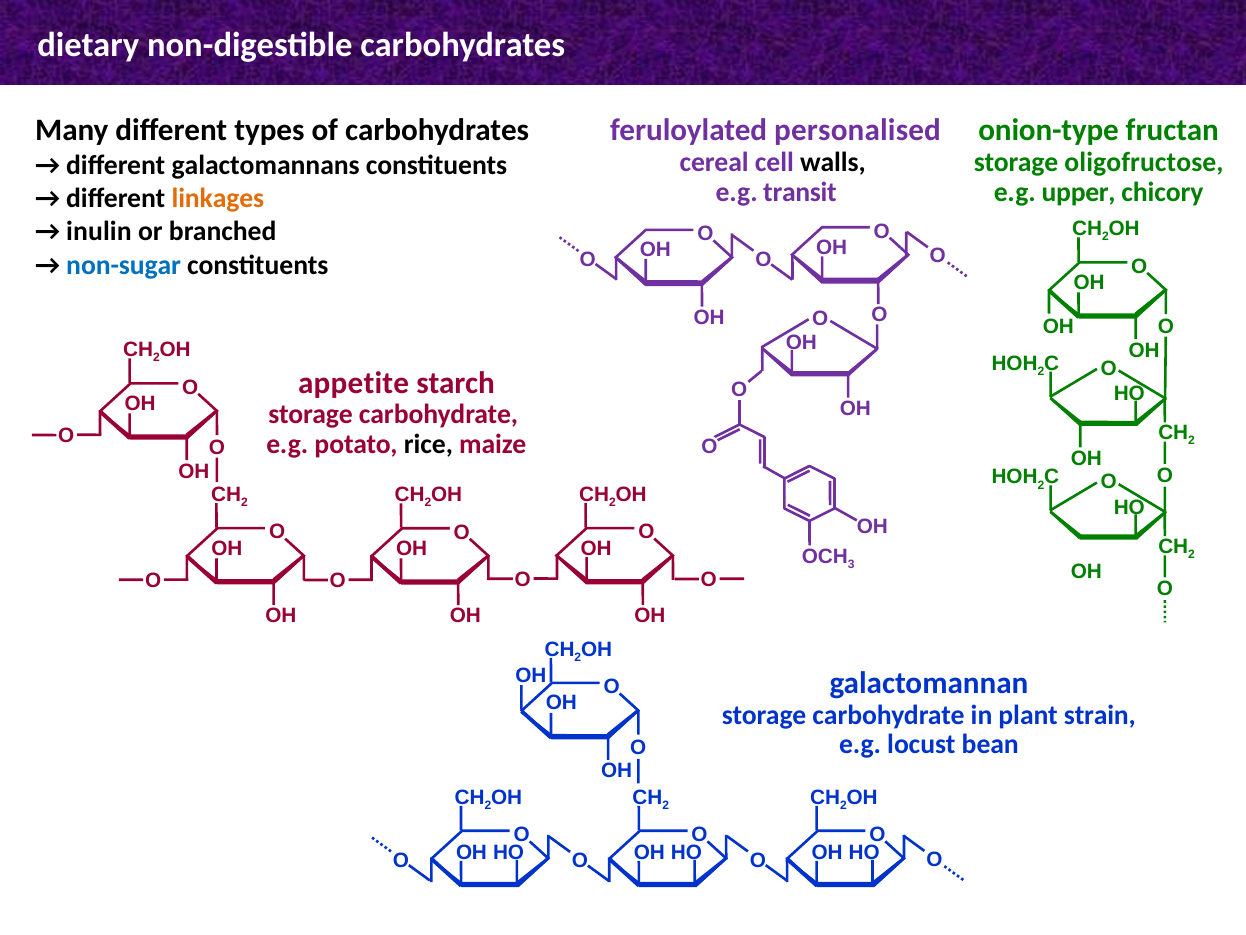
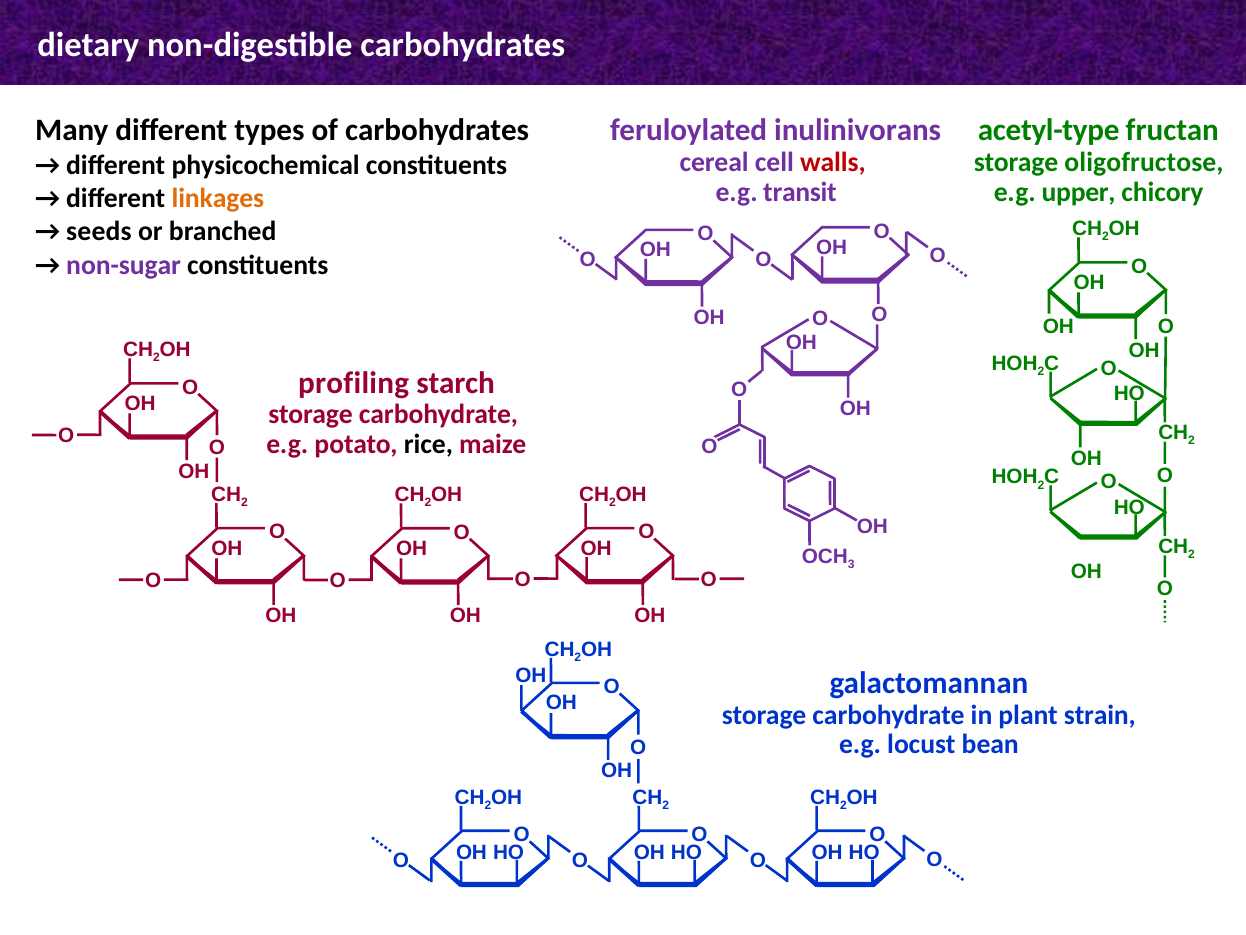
onion-type: onion-type -> acetyl-type (1049, 130)
personalised: personalised -> inulinivorans (858, 130)
walls colour: black -> red (833, 162)
galactomannans: galactomannans -> physicochemical (266, 165)
inulin: inulin -> seeds (99, 232)
non-sugar colour: blue -> purple (124, 265)
appetite: appetite -> profiling (354, 383)
